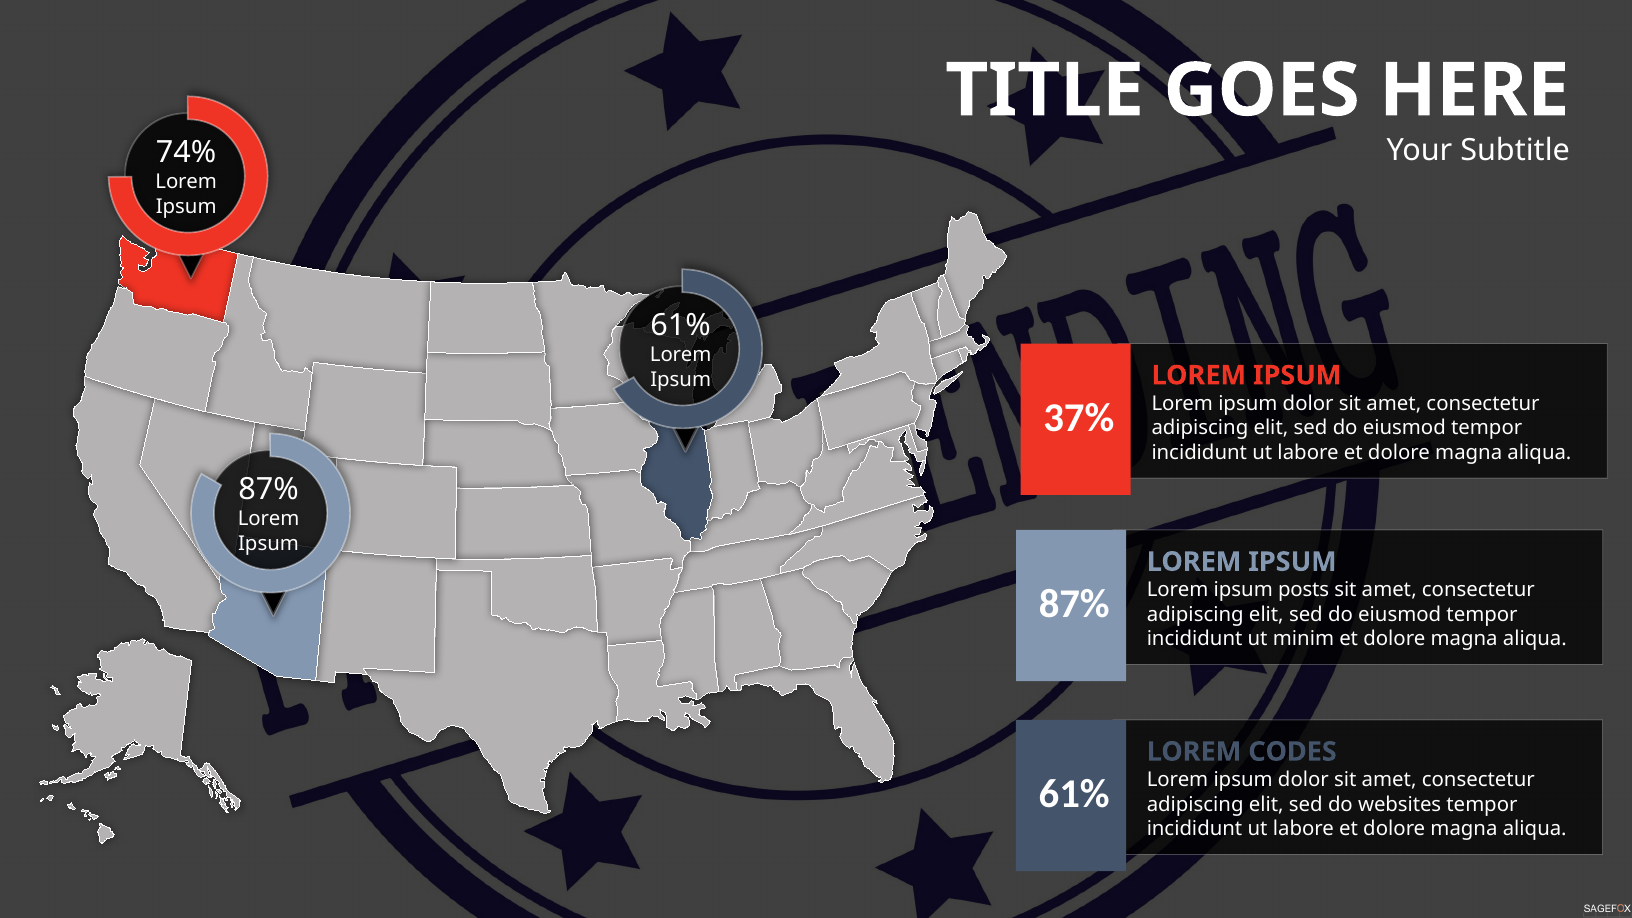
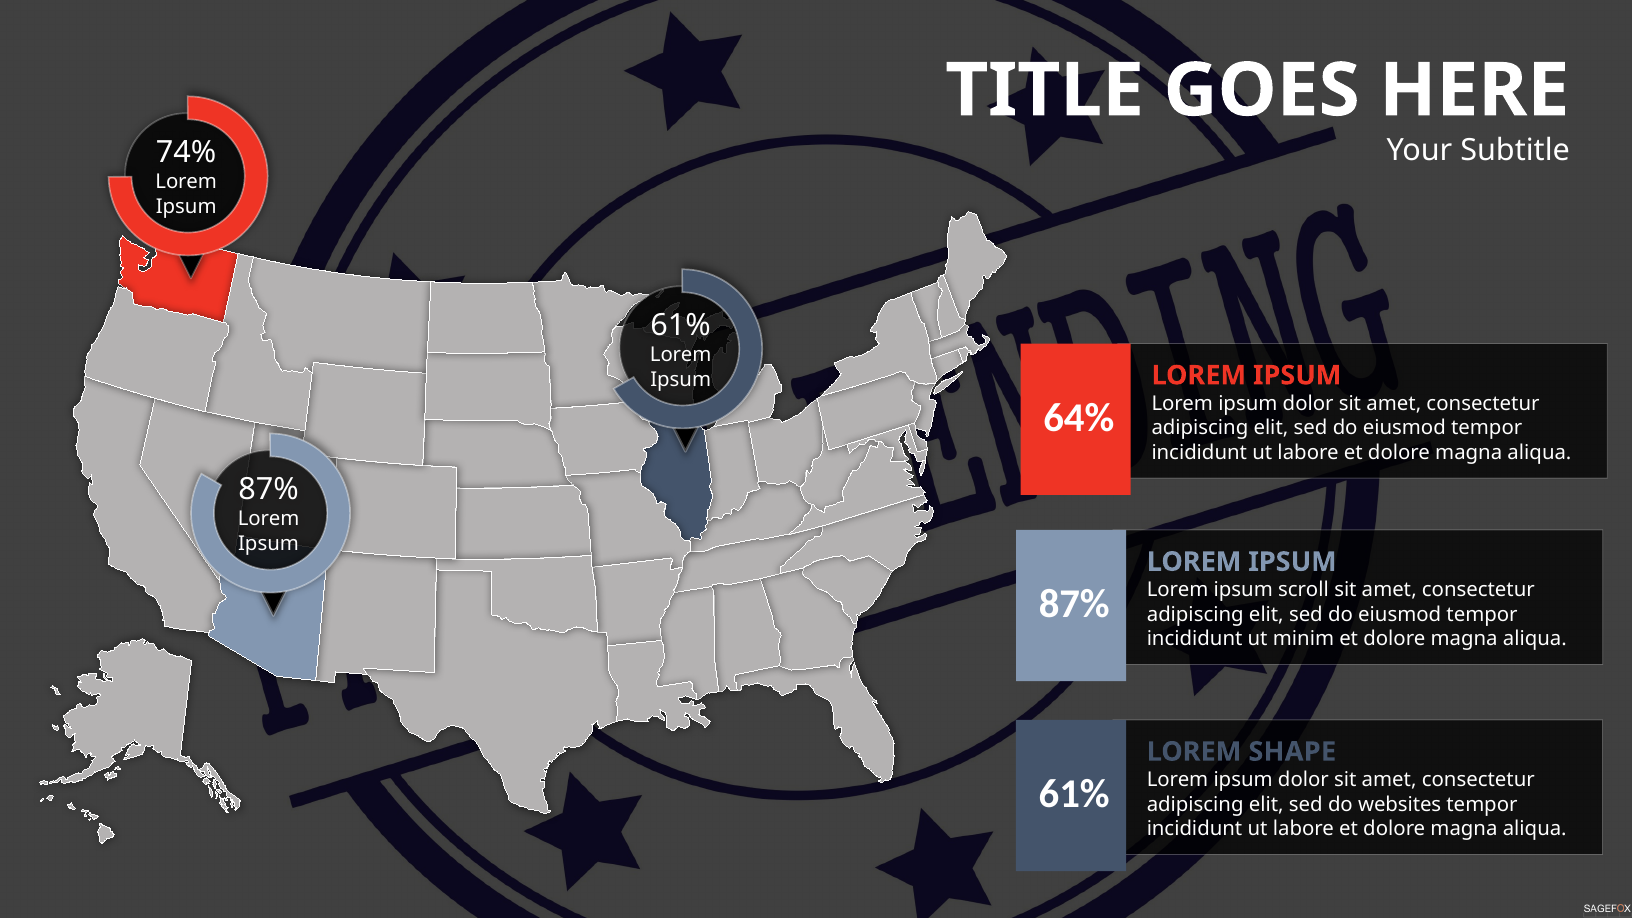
37%: 37% -> 64% (1079, 418)
posts: posts -> scroll (1303, 590)
CODES: CODES -> SHAPE (1292, 752)
